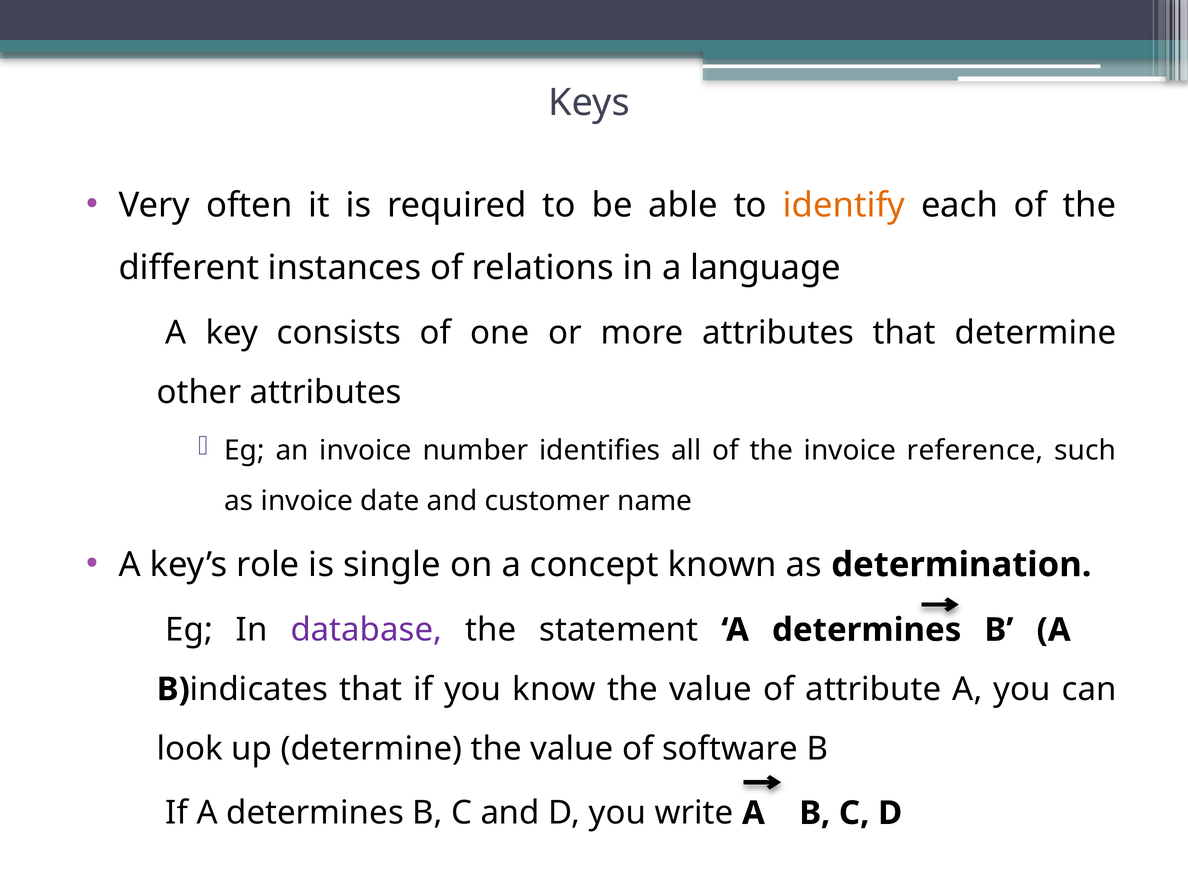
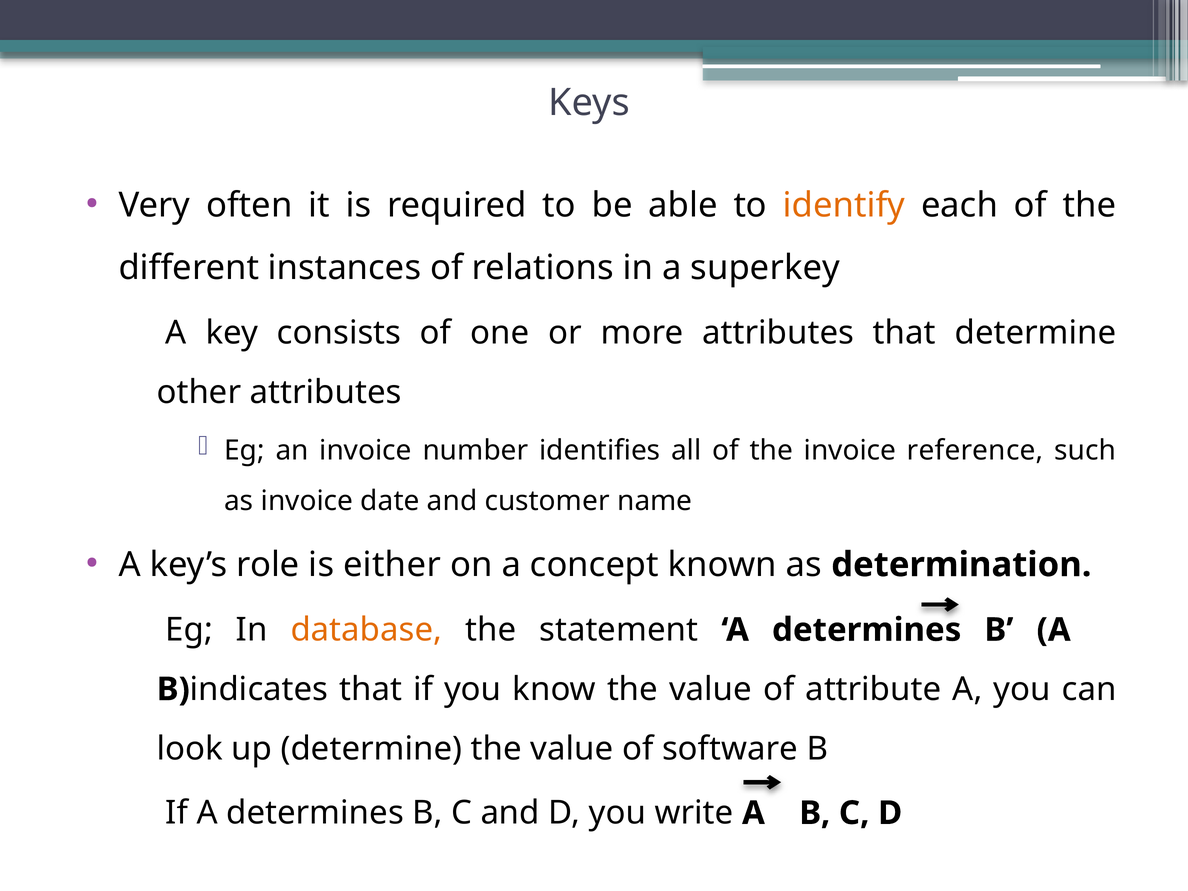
language: language -> superkey (765, 268)
single: single -> either (392, 565)
database colour: purple -> orange (366, 630)
